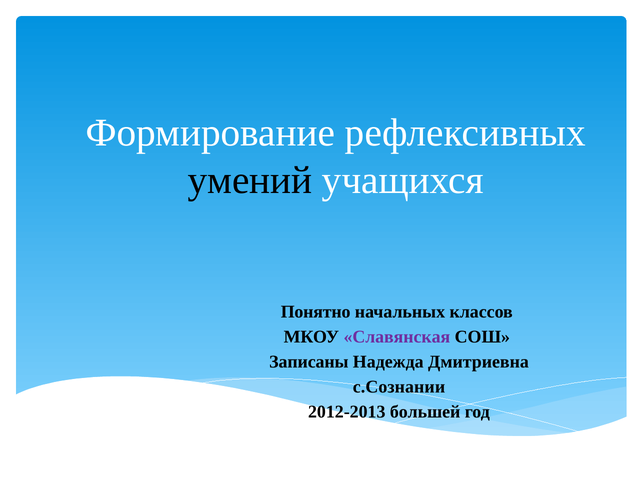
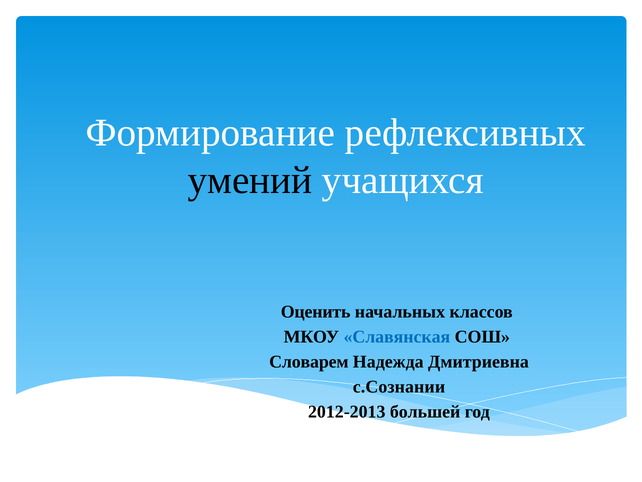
Понятно: Понятно -> Оценить (316, 312)
Славянская colour: purple -> blue (397, 337)
Записаны: Записаны -> Словарем (309, 362)
